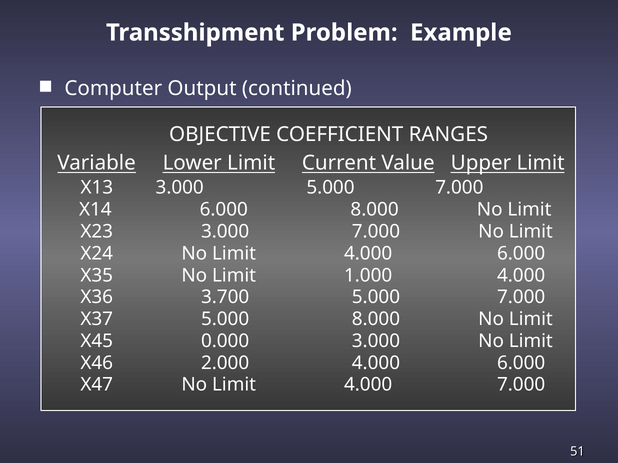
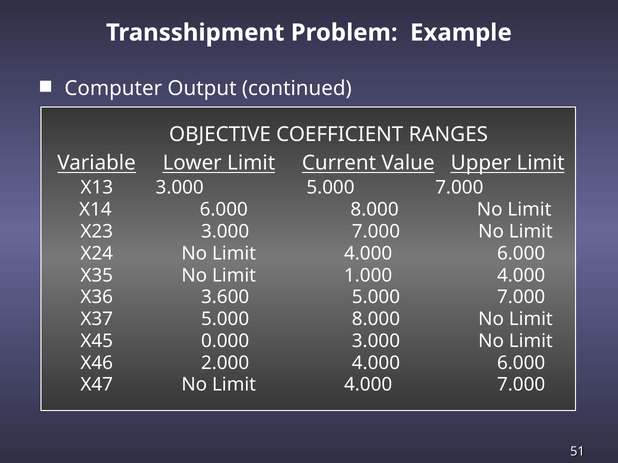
3.700: 3.700 -> 3.600 (225, 298)
